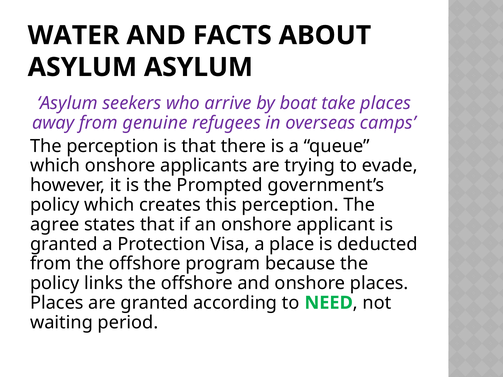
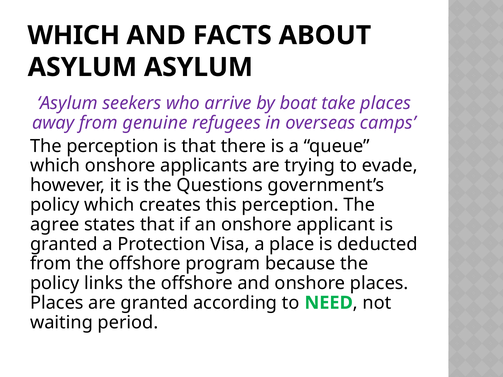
WATER: WATER -> WHICH (74, 35)
Prompted: Prompted -> Questions (220, 185)
